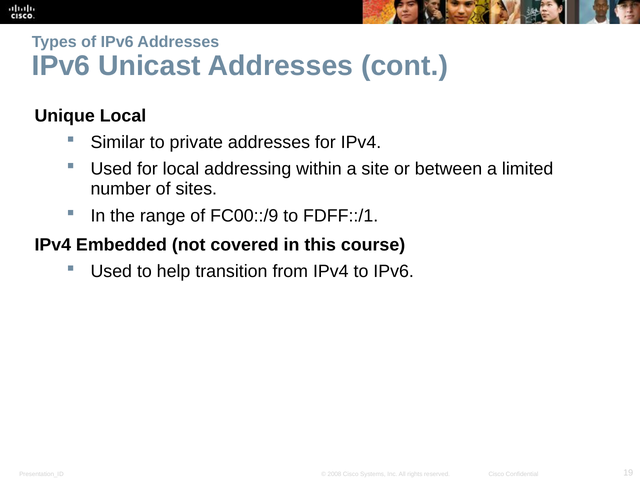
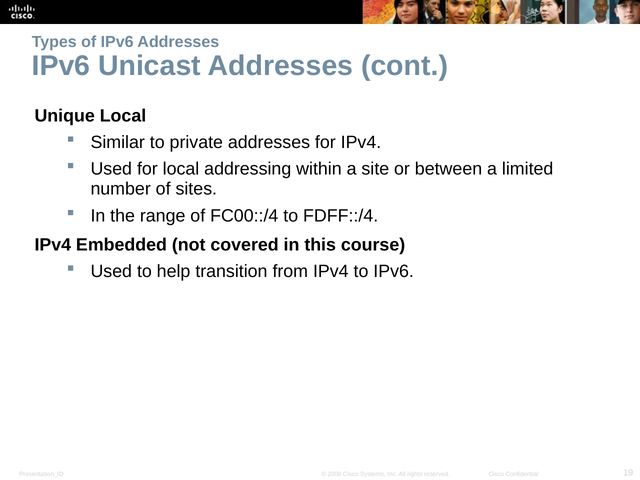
FC00::/9: FC00::/9 -> FC00::/4 (244, 216)
FDFF::/1: FDFF::/1 -> FDFF::/4 (341, 216)
